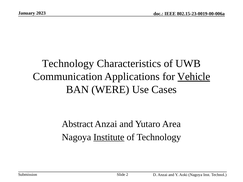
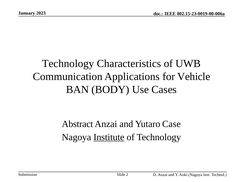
Vehicle underline: present -> none (194, 77)
WERE: WERE -> BODY (110, 90)
Area: Area -> Case (171, 124)
